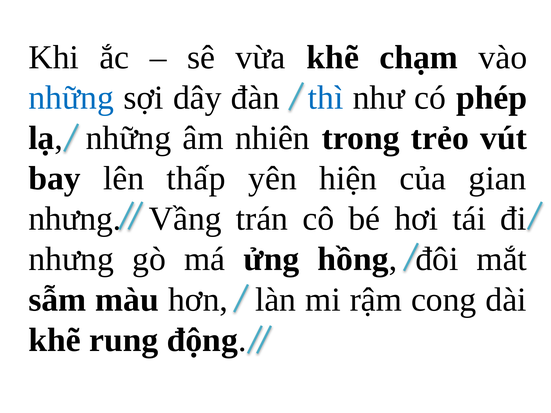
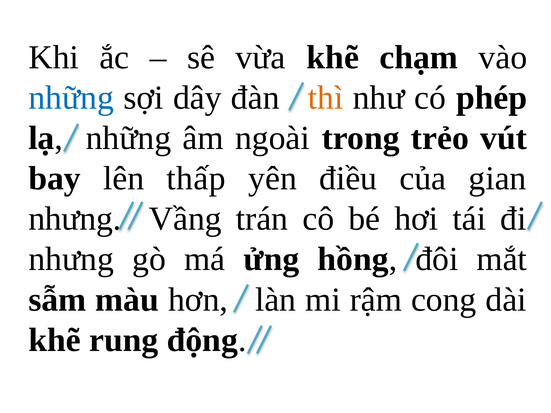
thì colour: blue -> orange (326, 98)
nhiên: nhiên -> ngoài (272, 138)
hiện: hiện -> điều (348, 179)
